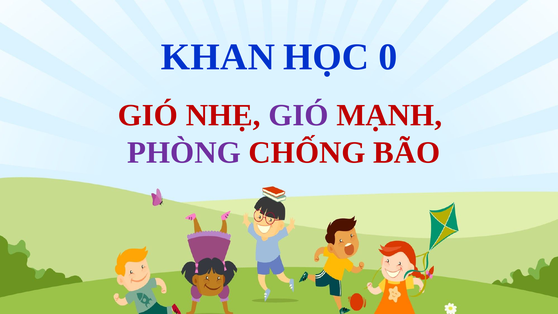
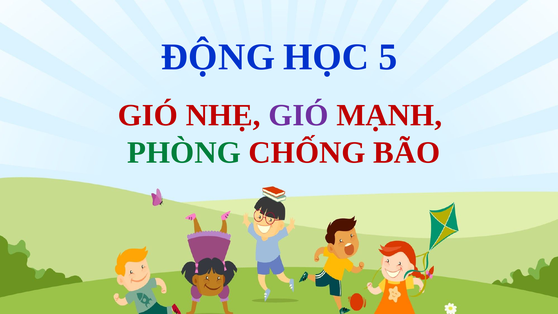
KHAN: KHAN -> ĐỘNG (218, 57)
0: 0 -> 5 (388, 57)
PHÒNG colour: purple -> green (184, 152)
